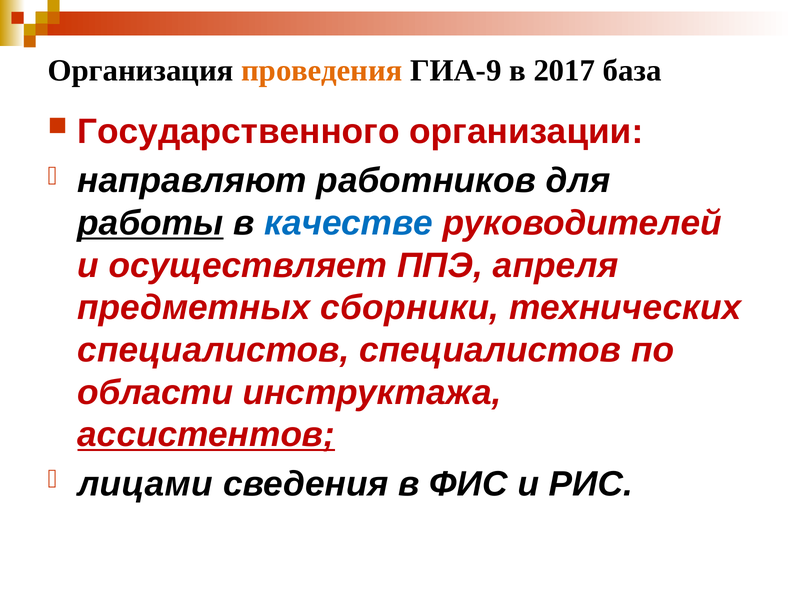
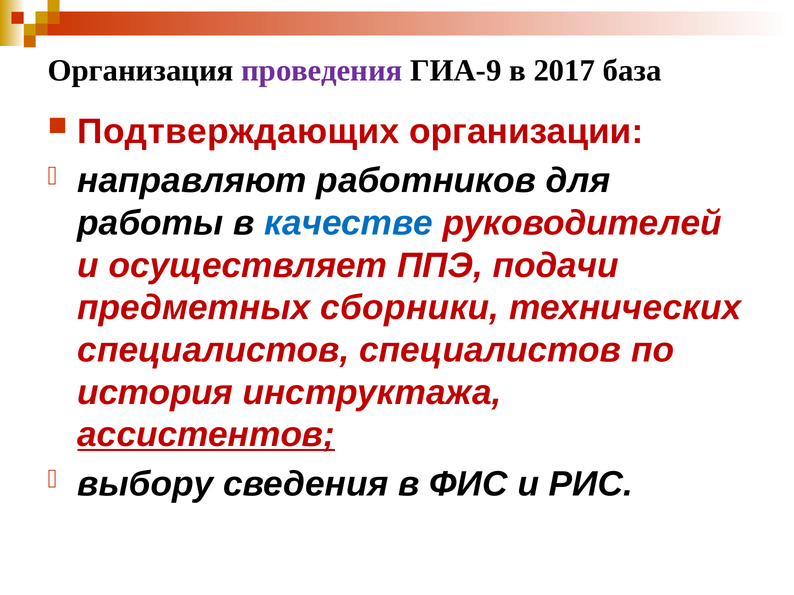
проведения colour: orange -> purple (322, 71)
Государственного: Государственного -> Подтверждающих (238, 132)
работы underline: present -> none (150, 223)
апреля: апреля -> подачи (556, 266)
области: области -> история (155, 393)
лицами: лицами -> выбору (145, 485)
